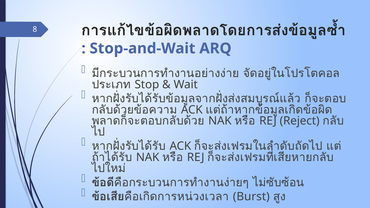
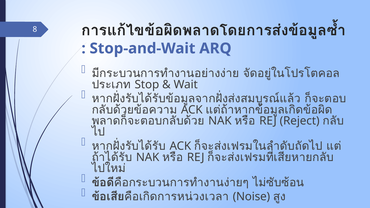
Burst: Burst -> Noise (251, 197)
